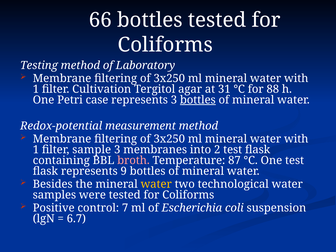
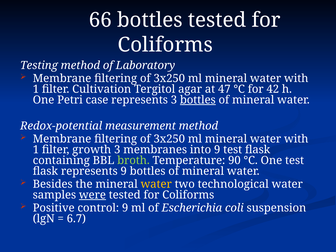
31: 31 -> 47 (224, 89)
88: 88 -> 42 (273, 89)
sample: sample -> growth (92, 150)
into 2: 2 -> 9 (217, 150)
broth colour: pink -> light green (133, 160)
87: 87 -> 90 (234, 160)
were underline: none -> present (92, 195)
control 7: 7 -> 9 (125, 208)
